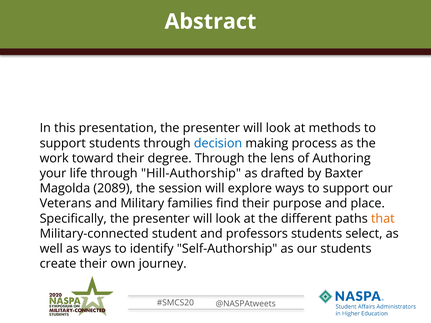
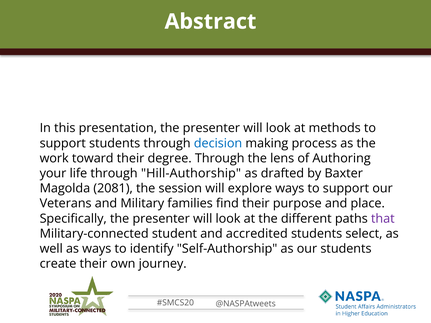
2089: 2089 -> 2081 (113, 189)
that colour: orange -> purple (383, 219)
professors: professors -> accredited (257, 234)
